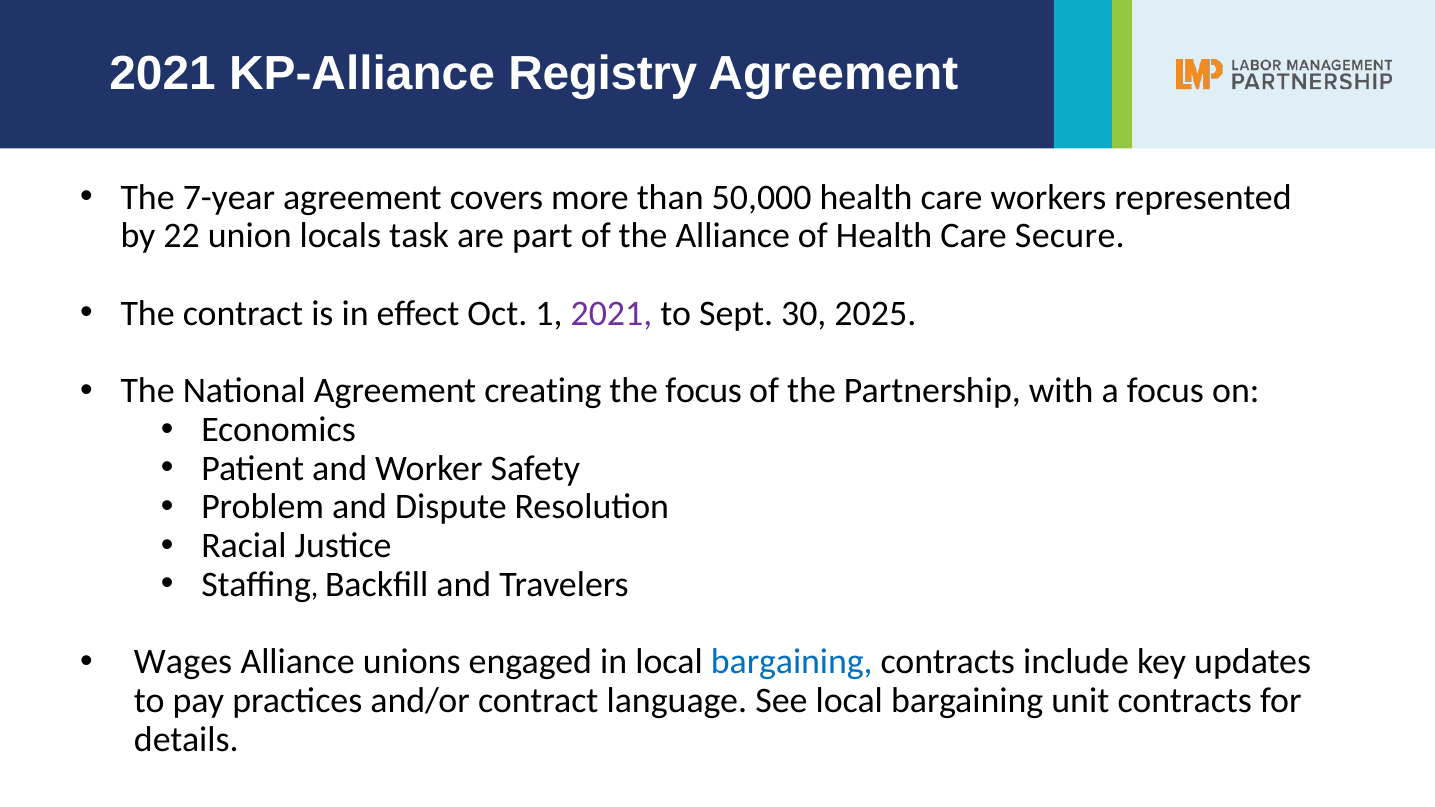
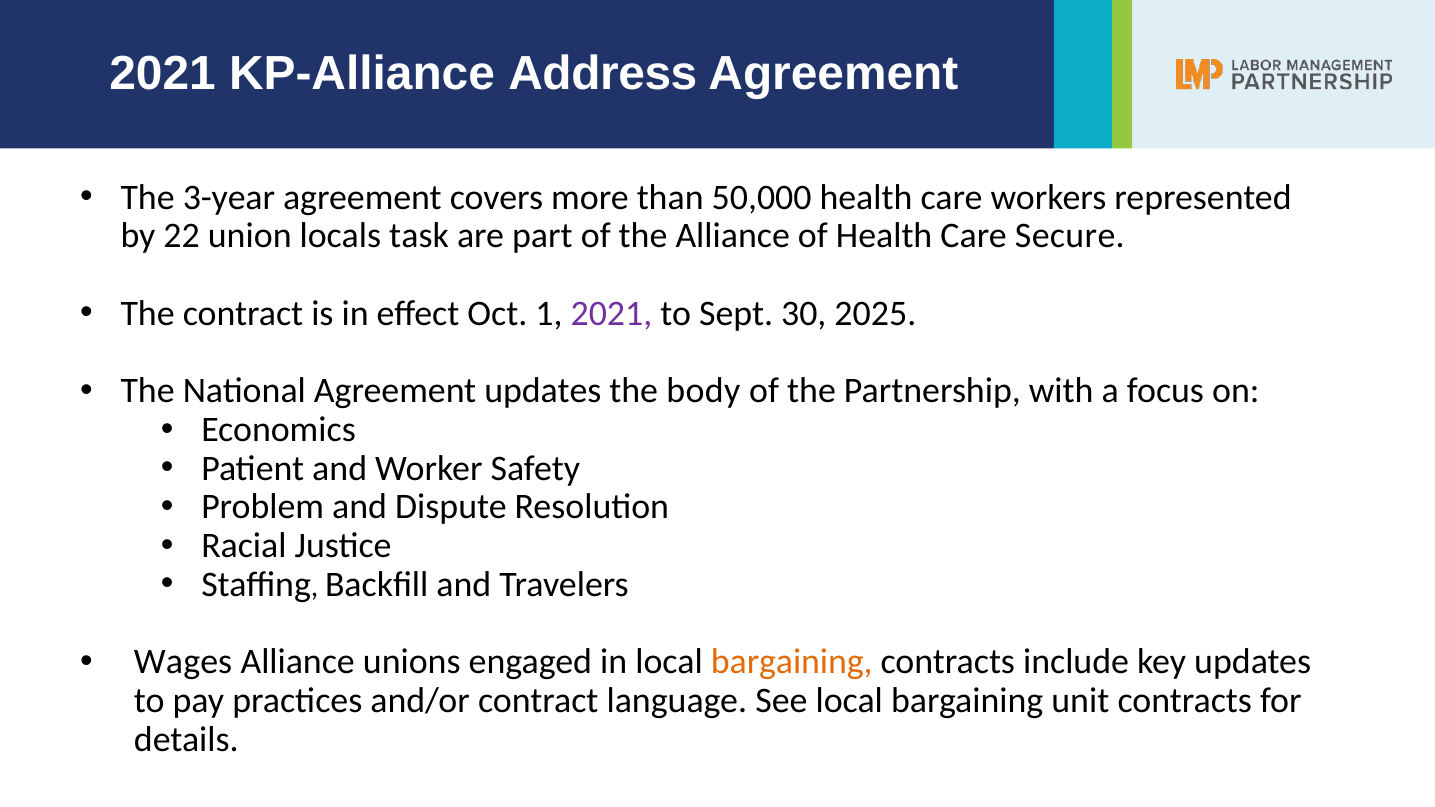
Registry: Registry -> Address (603, 74)
7-year: 7-year -> 3-year (229, 197)
Agreement creating: creating -> updates (543, 391)
the focus: focus -> body (703, 391)
bargaining colour: blue -> orange (792, 662)
